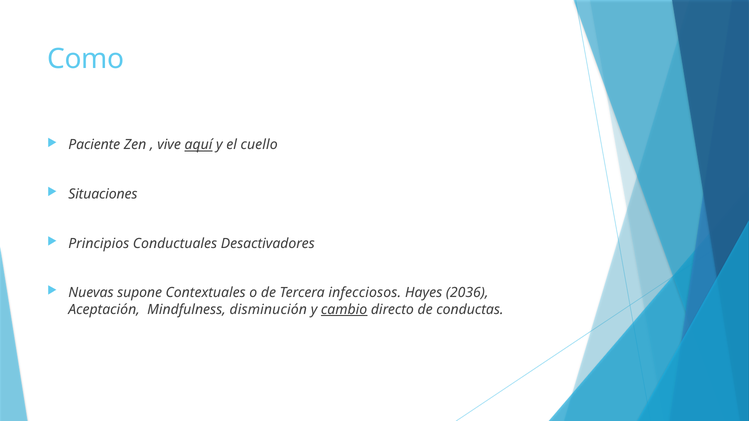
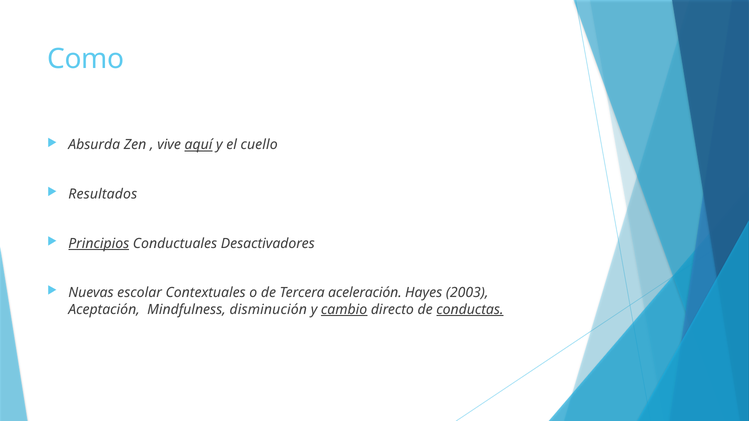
Paciente: Paciente -> Absurda (94, 145)
Situaciones: Situaciones -> Resultados (103, 194)
Principios underline: none -> present (99, 244)
supone: supone -> escolar (140, 293)
infecciosos: infecciosos -> aceleración (365, 293)
2036: 2036 -> 2003 (467, 293)
conductas underline: none -> present (470, 310)
